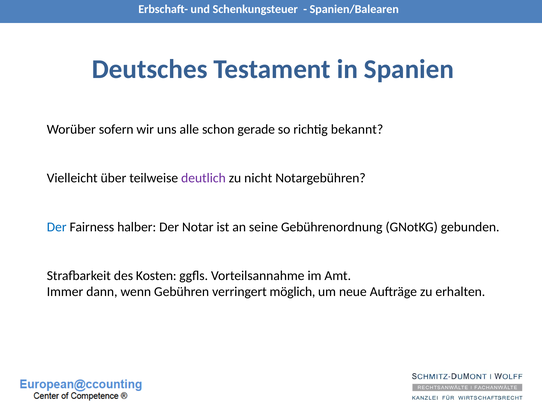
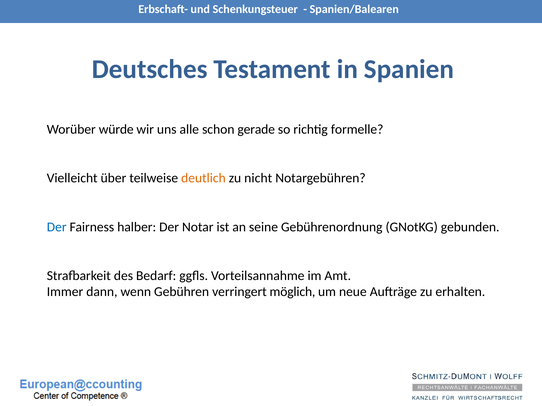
sofern: sofern -> würde (116, 130)
bekannt: bekannt -> formelle (357, 130)
deutlich colour: purple -> orange (203, 178)
Kosten: Kosten -> Bedarf (156, 276)
